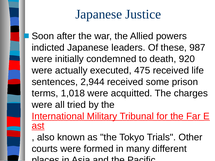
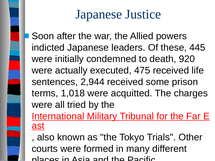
987: 987 -> 445 (197, 48)
